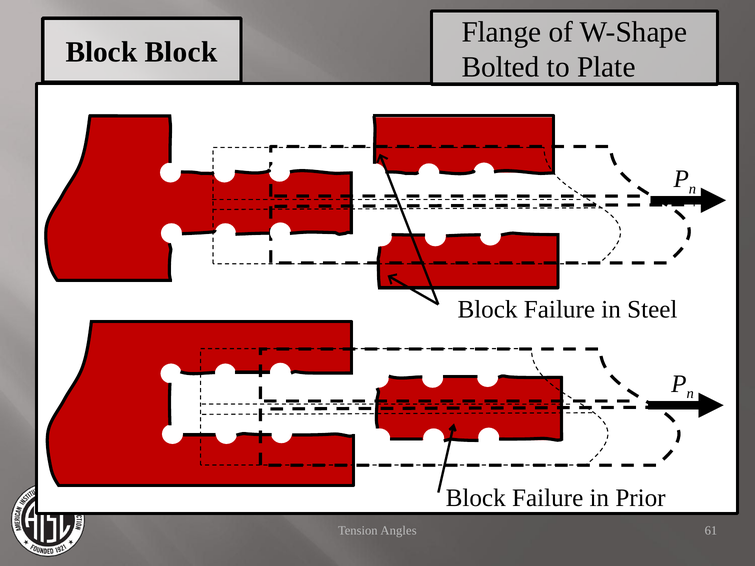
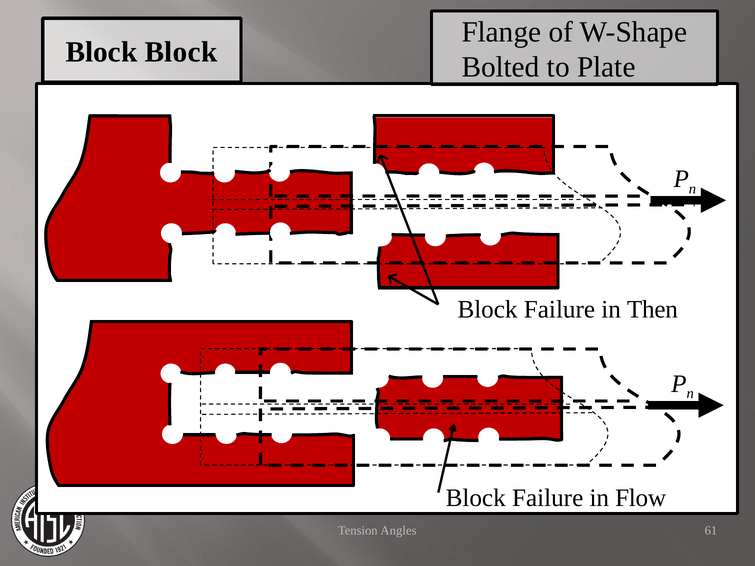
Steel: Steel -> Then (652, 310)
Prior: Prior -> Flow (641, 498)
